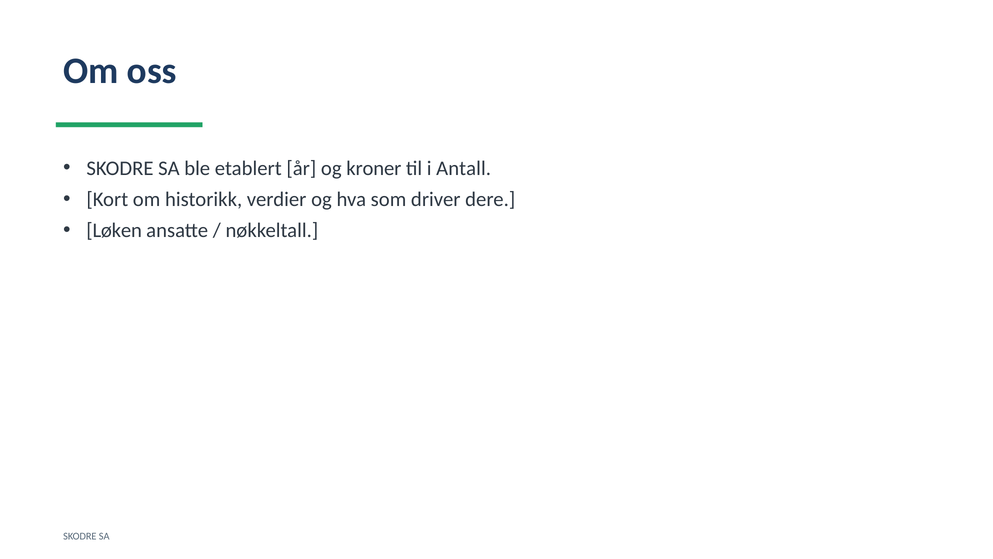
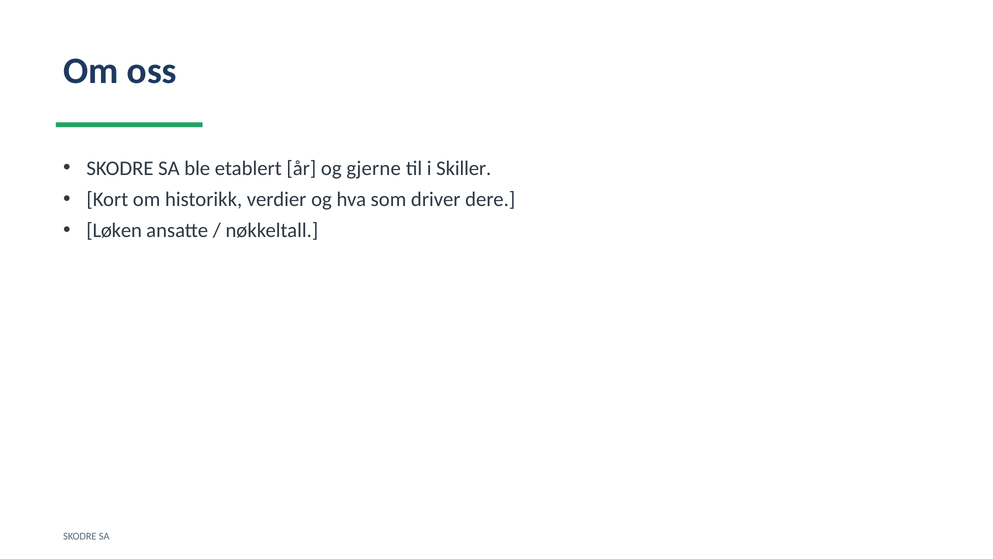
kroner: kroner -> gjerne (374, 168)
Antall: Antall -> Skiller (464, 168)
